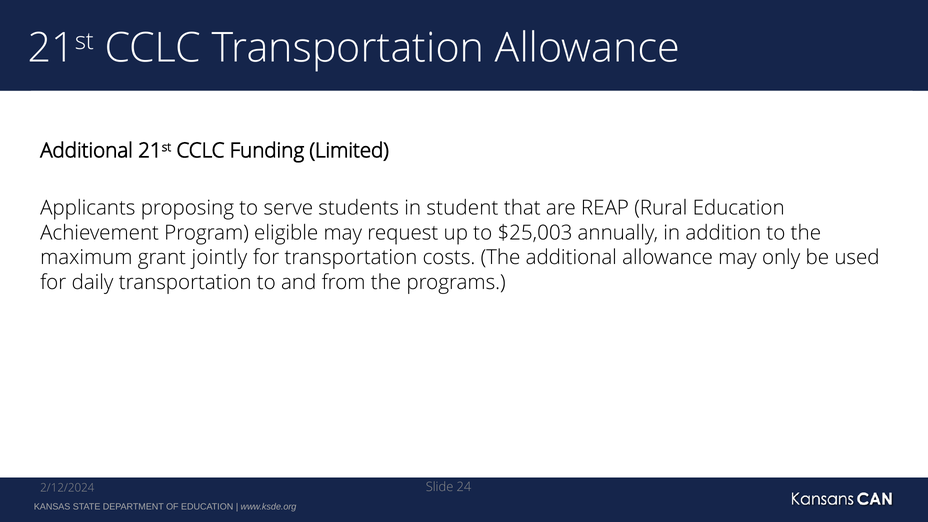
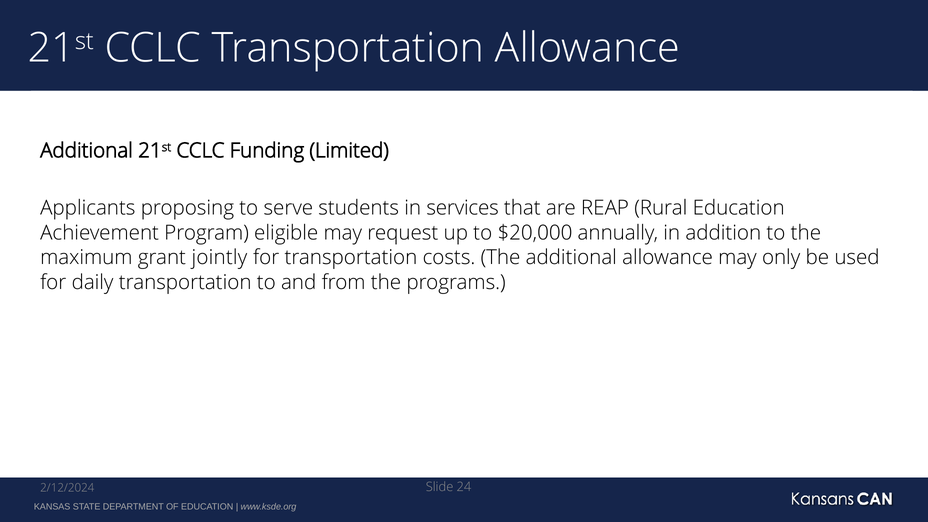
student: student -> services (463, 208)
$25,003: $25,003 -> $20,000 (535, 233)
